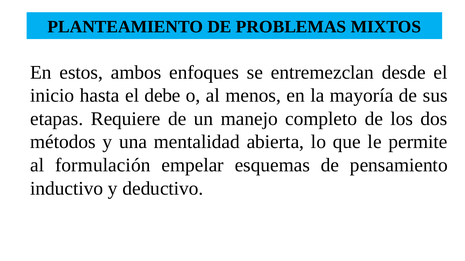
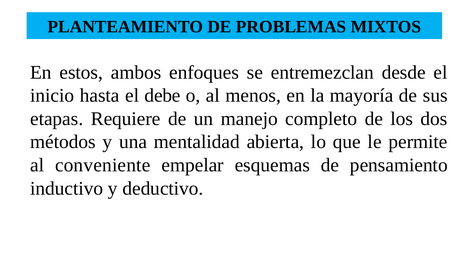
formulación: formulación -> conveniente (103, 165)
